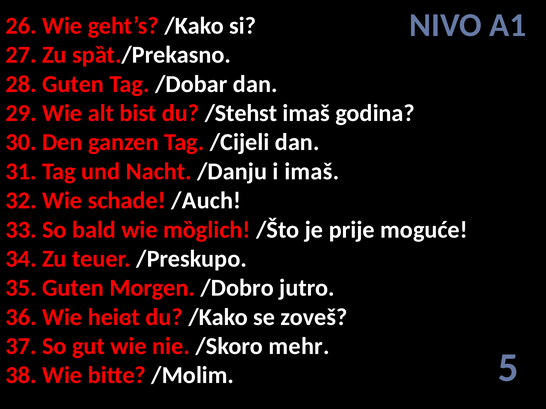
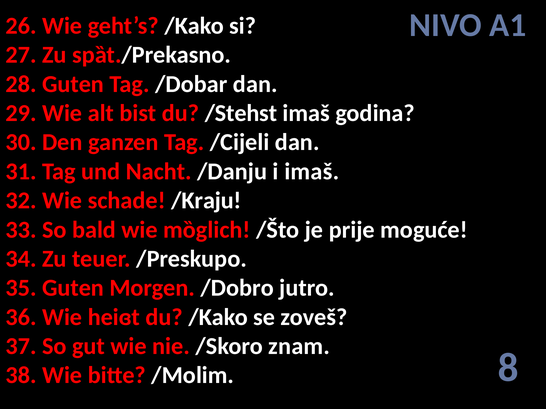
/Auch: /Auch -> /Kraju (206, 201)
mehr: mehr -> znam (299, 347)
5: 5 -> 8 (508, 368)
